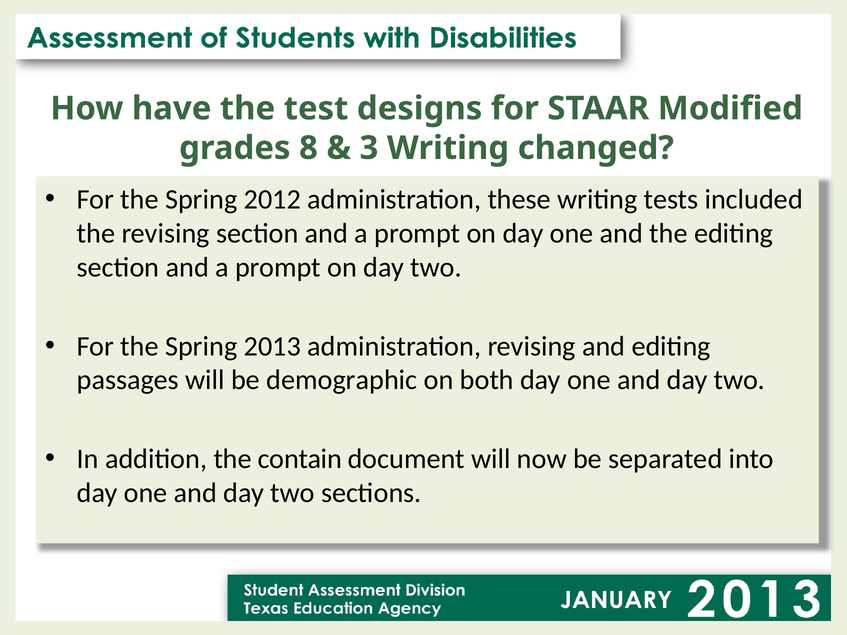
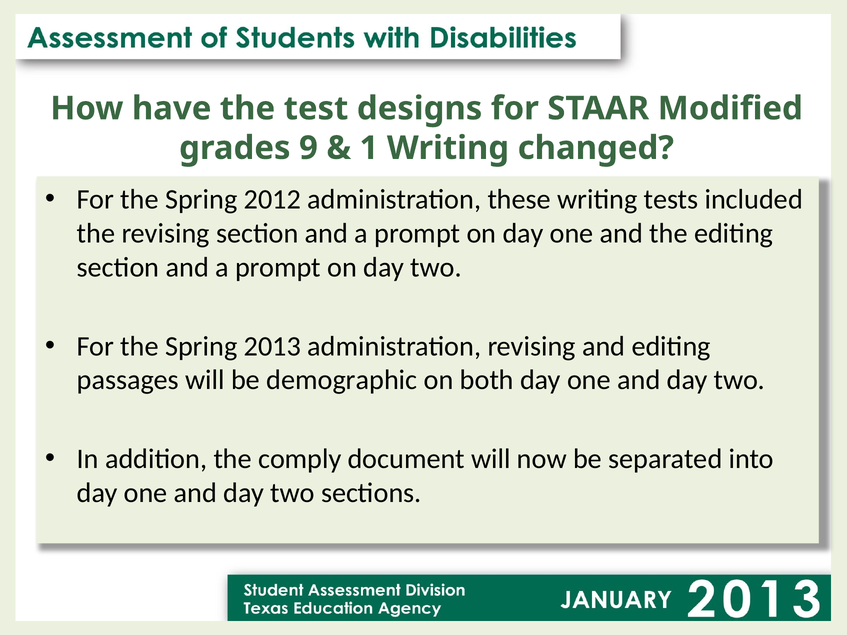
8: 8 -> 9 (308, 148)
3: 3 -> 1 (369, 148)
contain: contain -> comply (300, 459)
